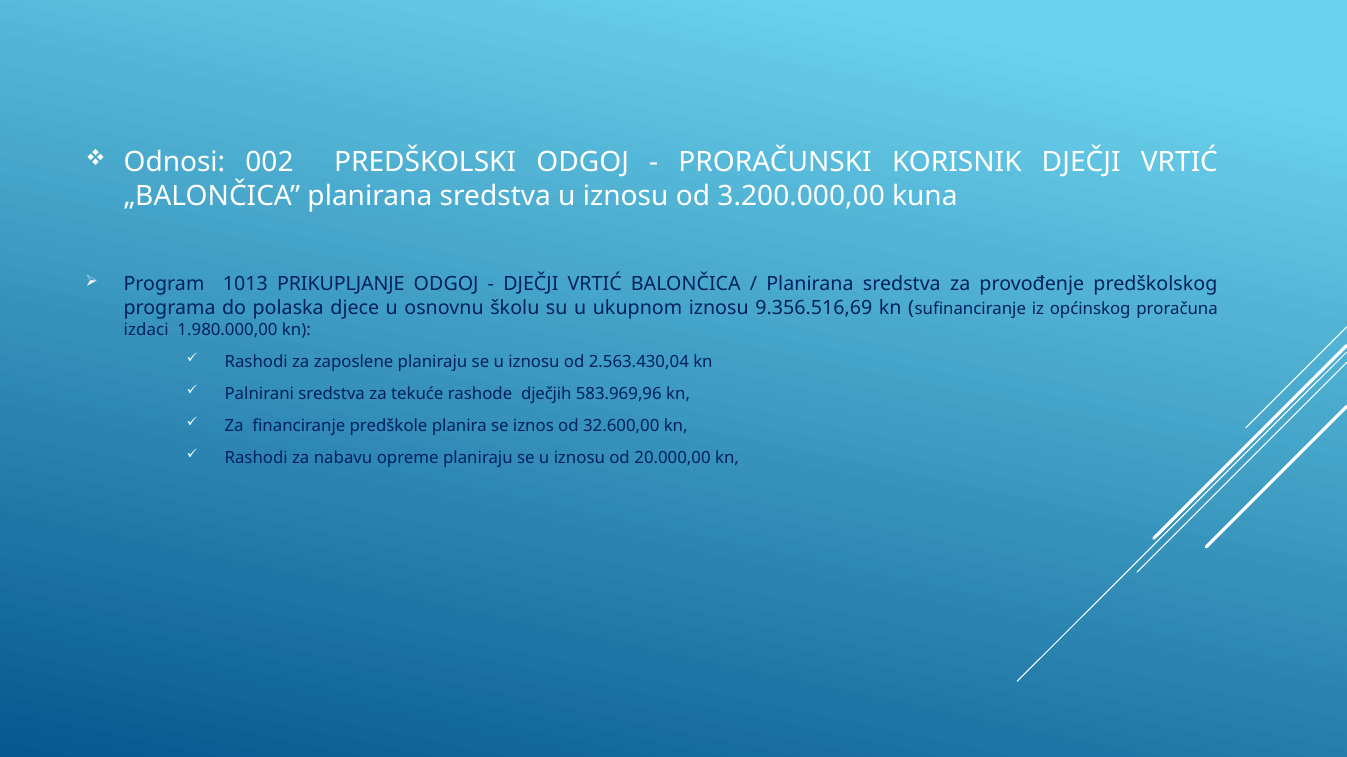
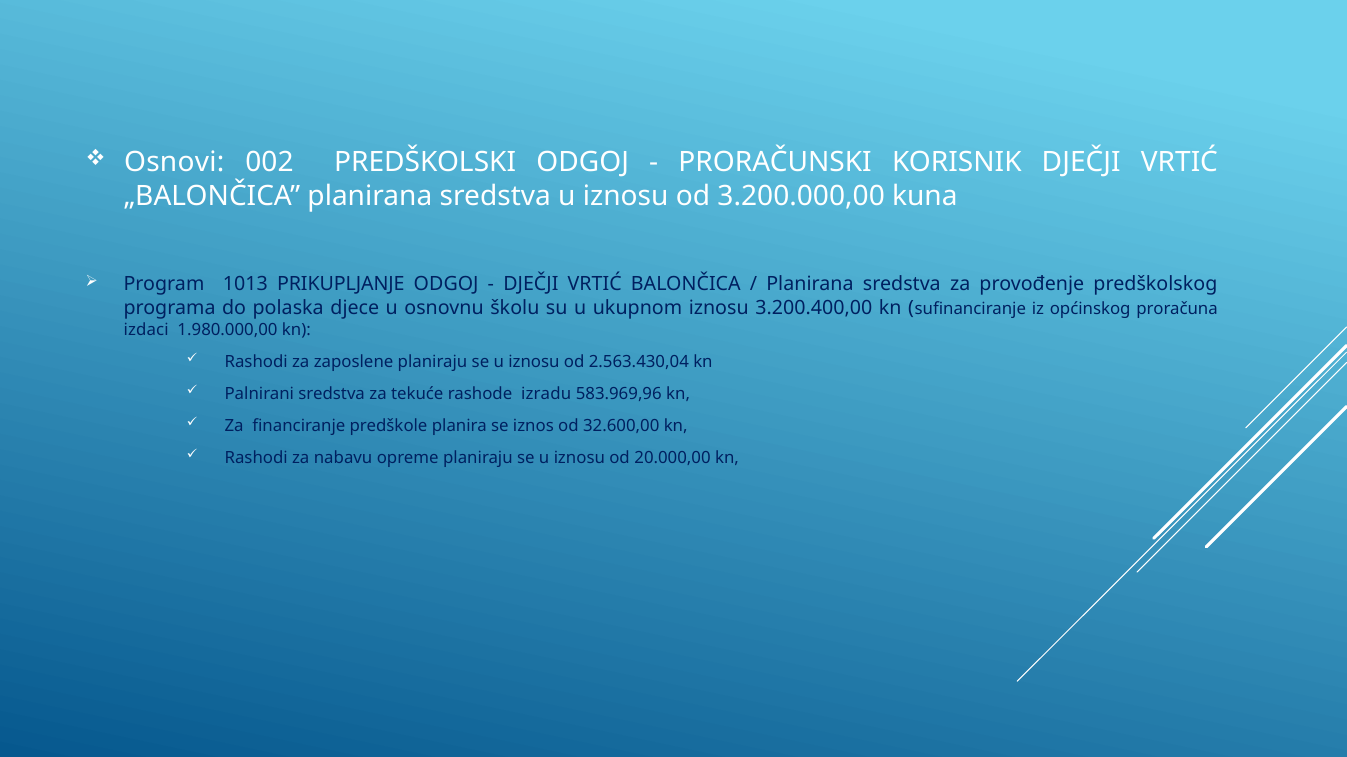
Odnosi: Odnosi -> Osnovi (174, 163)
9.356.516,69: 9.356.516,69 -> 3.200.400,00 (814, 308)
dječjih: dječjih -> izradu (546, 394)
